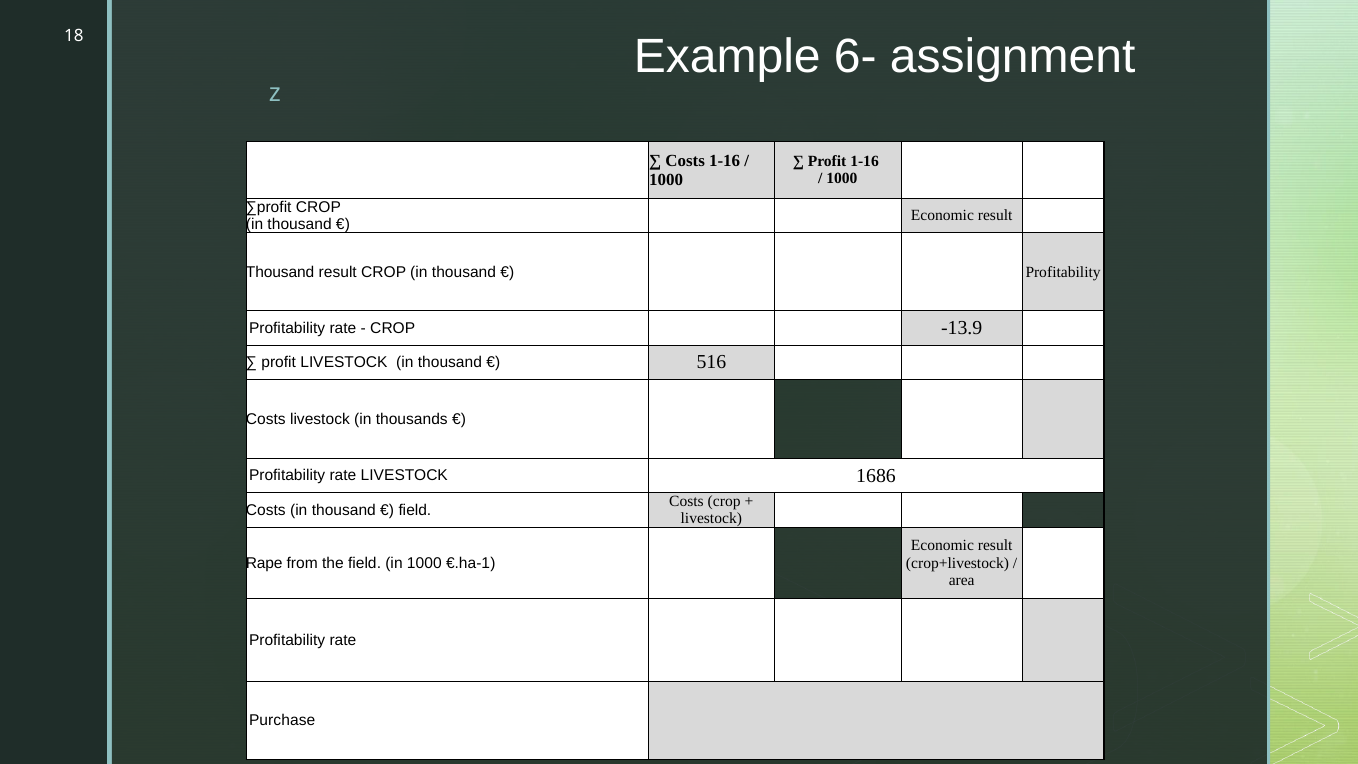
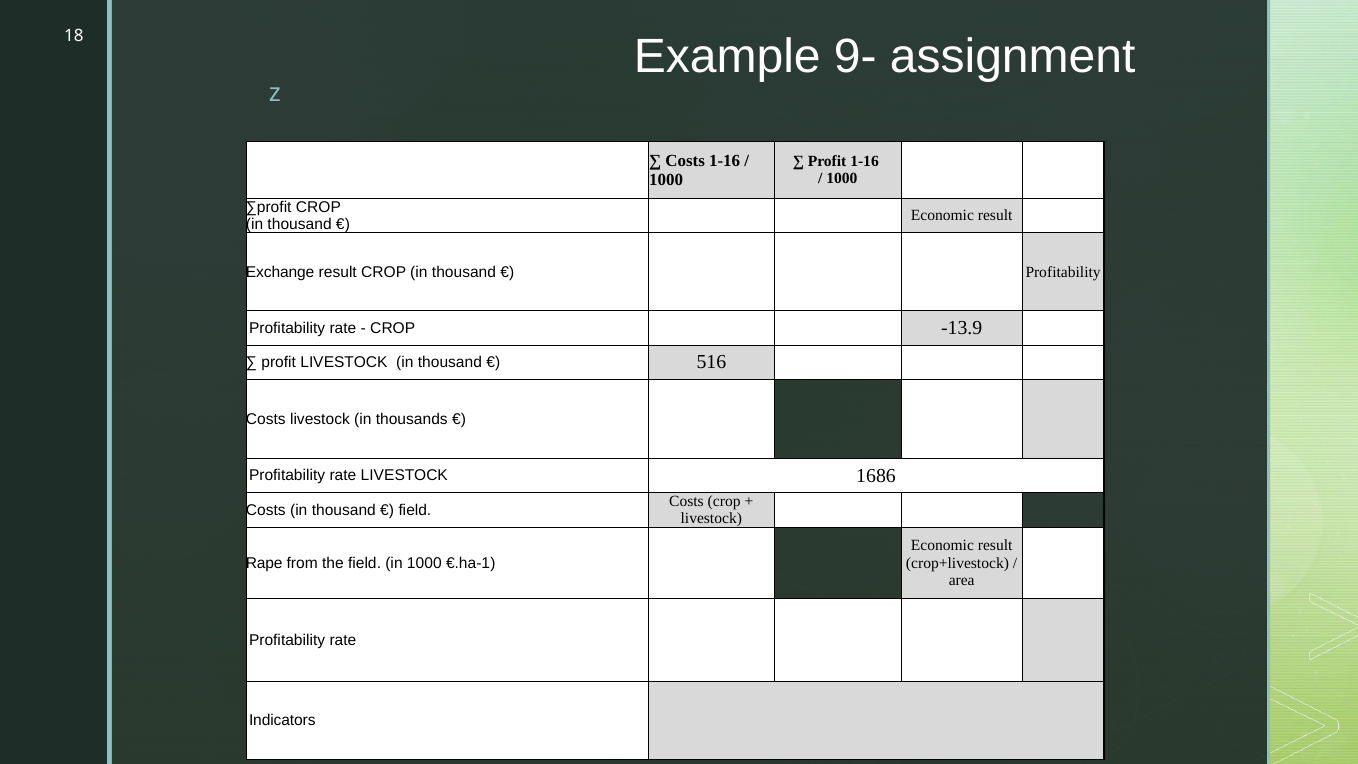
6-: 6- -> 9- (855, 56)
Thousand: Thousand -> Exchange (280, 272)
Purchase: Purchase -> Indicators (282, 720)
